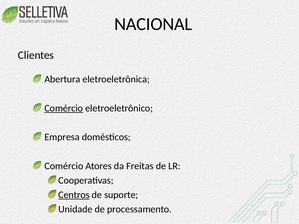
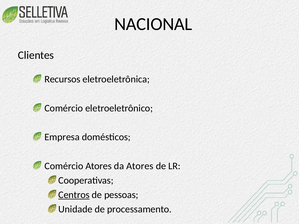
Abertura: Abertura -> Recursos (62, 79)
Comércio underline: present -> none (64, 108)
da Freitas: Freitas -> Atores (140, 166)
suporte: suporte -> pessoas (121, 195)
